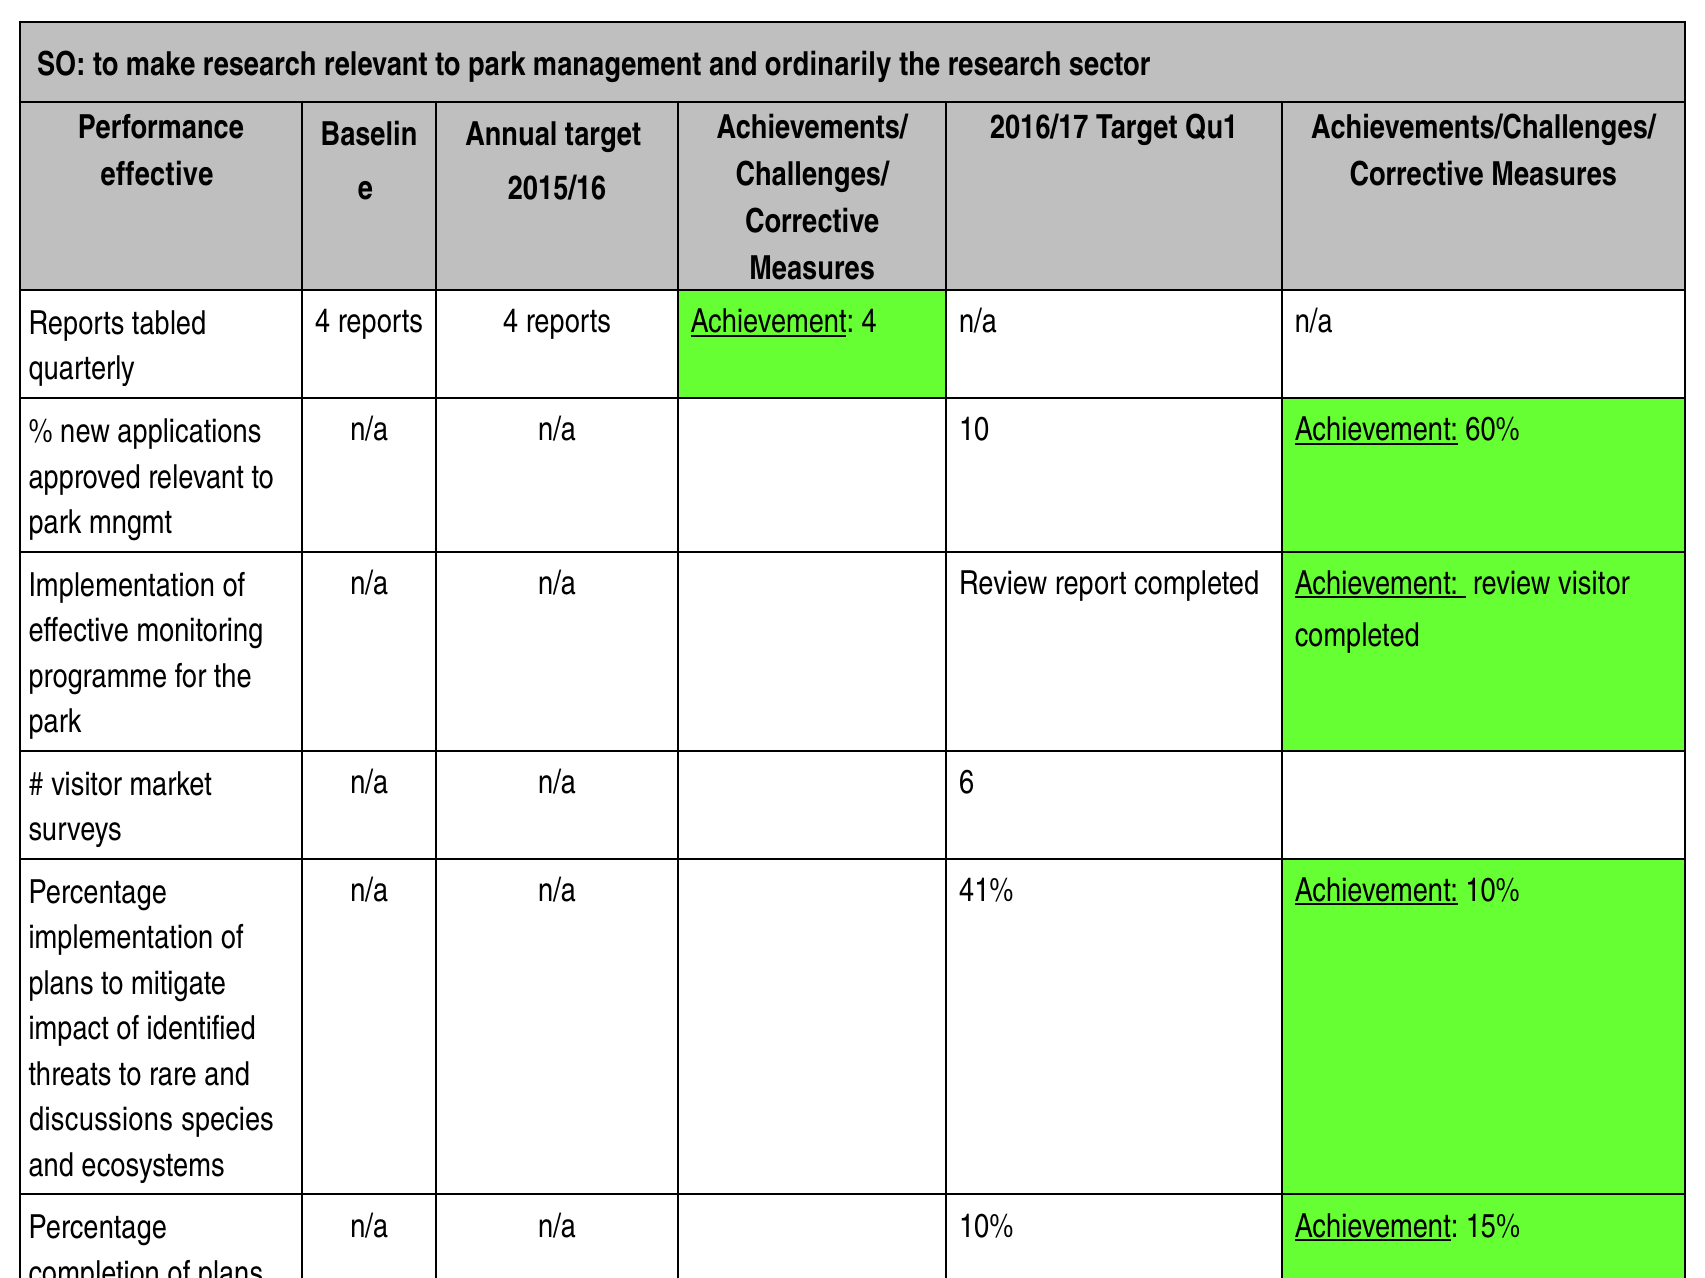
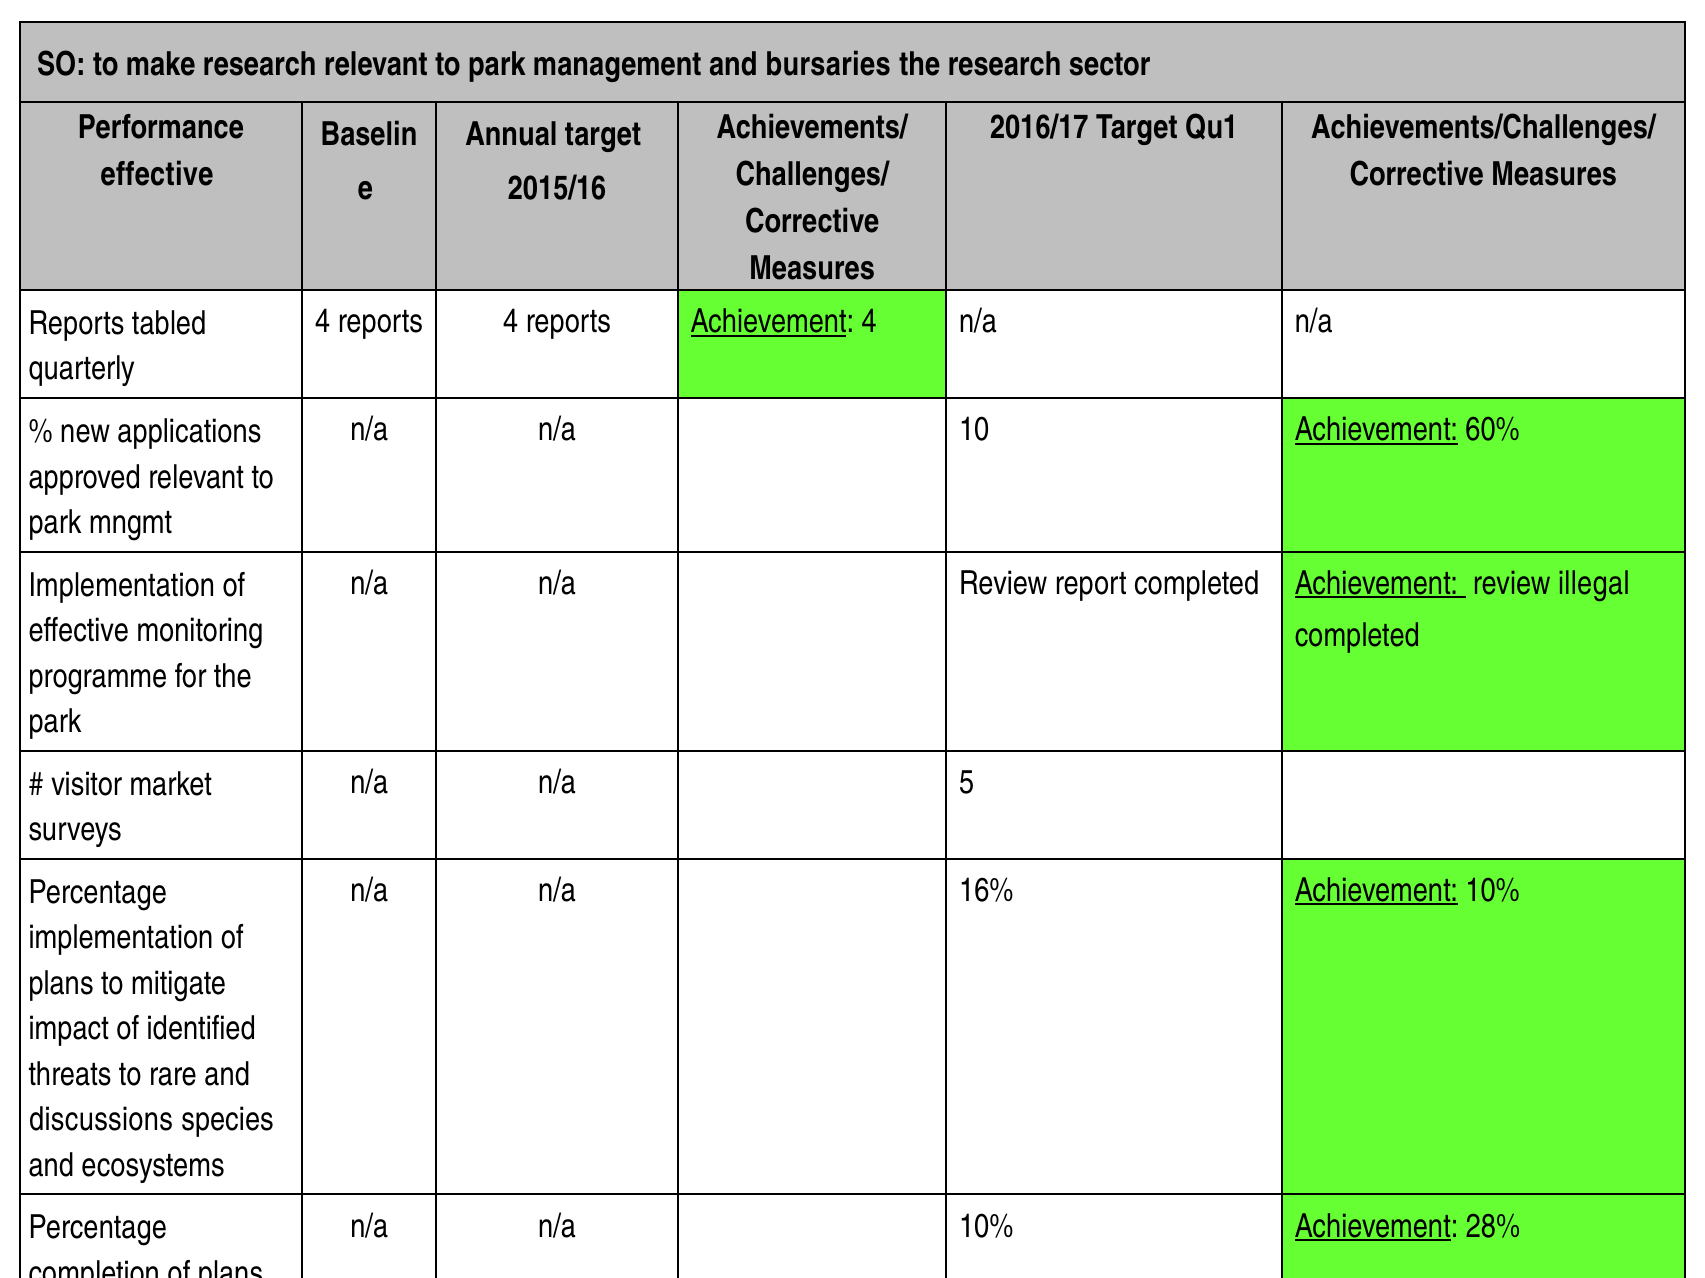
ordinarily: ordinarily -> bursaries (828, 64)
review visitor: visitor -> illegal (1594, 584)
6: 6 -> 5 (967, 783)
41%: 41% -> 16% (986, 891)
15%: 15% -> 28% (1493, 1227)
